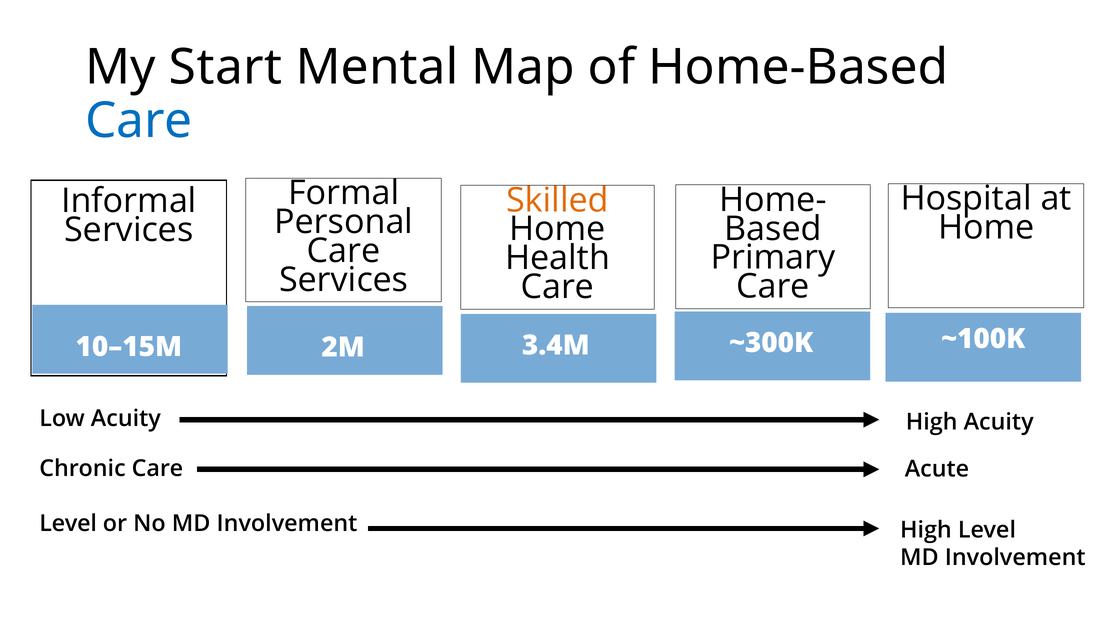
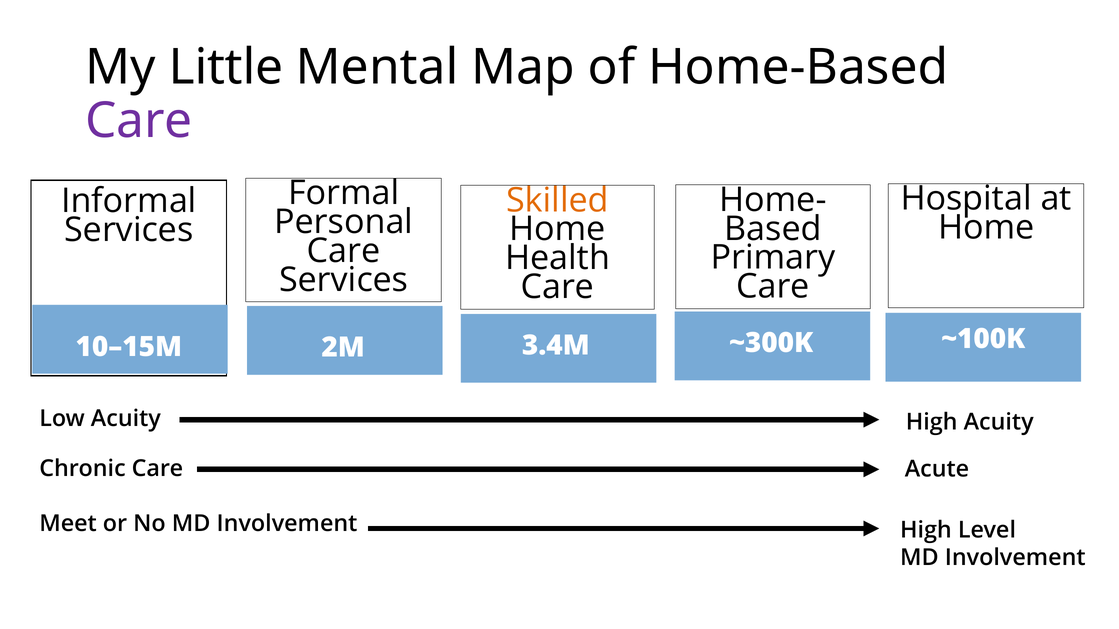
Start: Start -> Little (226, 67)
Care colour: blue -> purple (139, 121)
Level: Level -> Meet (68, 524)
